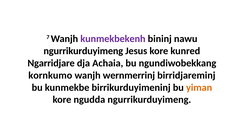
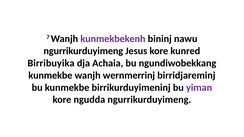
Ngarridjare: Ngarridjare -> Birribuyika (51, 63)
kornkumo: kornkumo -> kunmekbe (50, 75)
yiman colour: orange -> purple (199, 88)
